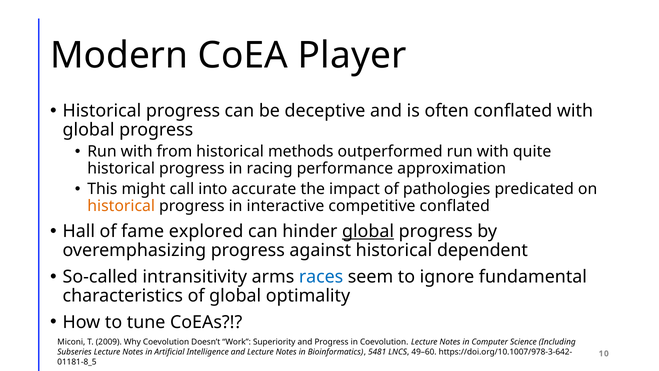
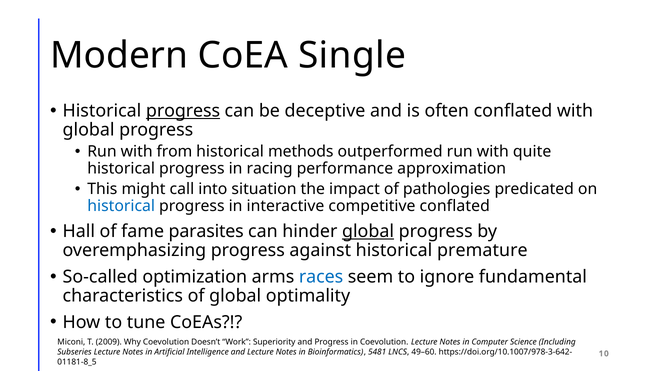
Player: Player -> Single (352, 55)
progress underline: none -> present (183, 111)
accurate: accurate -> situation (264, 189)
historical colour: orange -> blue (121, 206)
explored: explored -> parasites (206, 231)
dependent: dependent -> premature (482, 250)
intransitivity: intransitivity -> optimization (195, 276)
